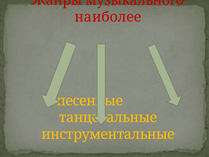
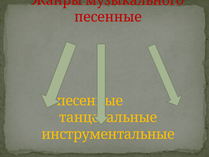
наиболее: наиболее -> песенные (108, 17)
